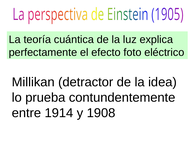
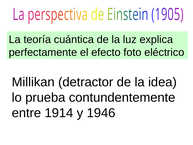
1908: 1908 -> 1946 (101, 113)
